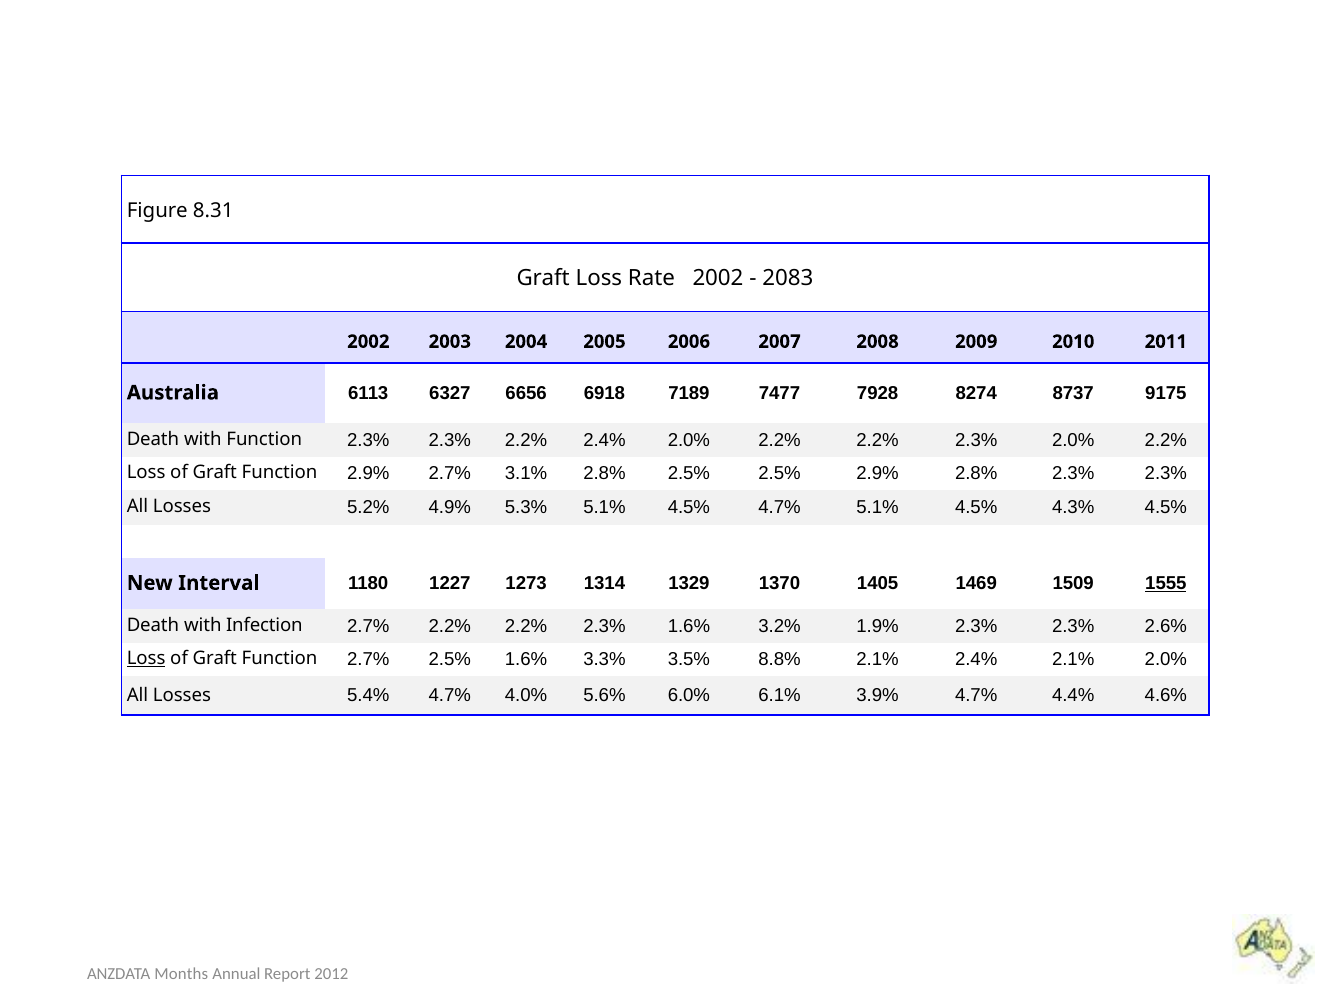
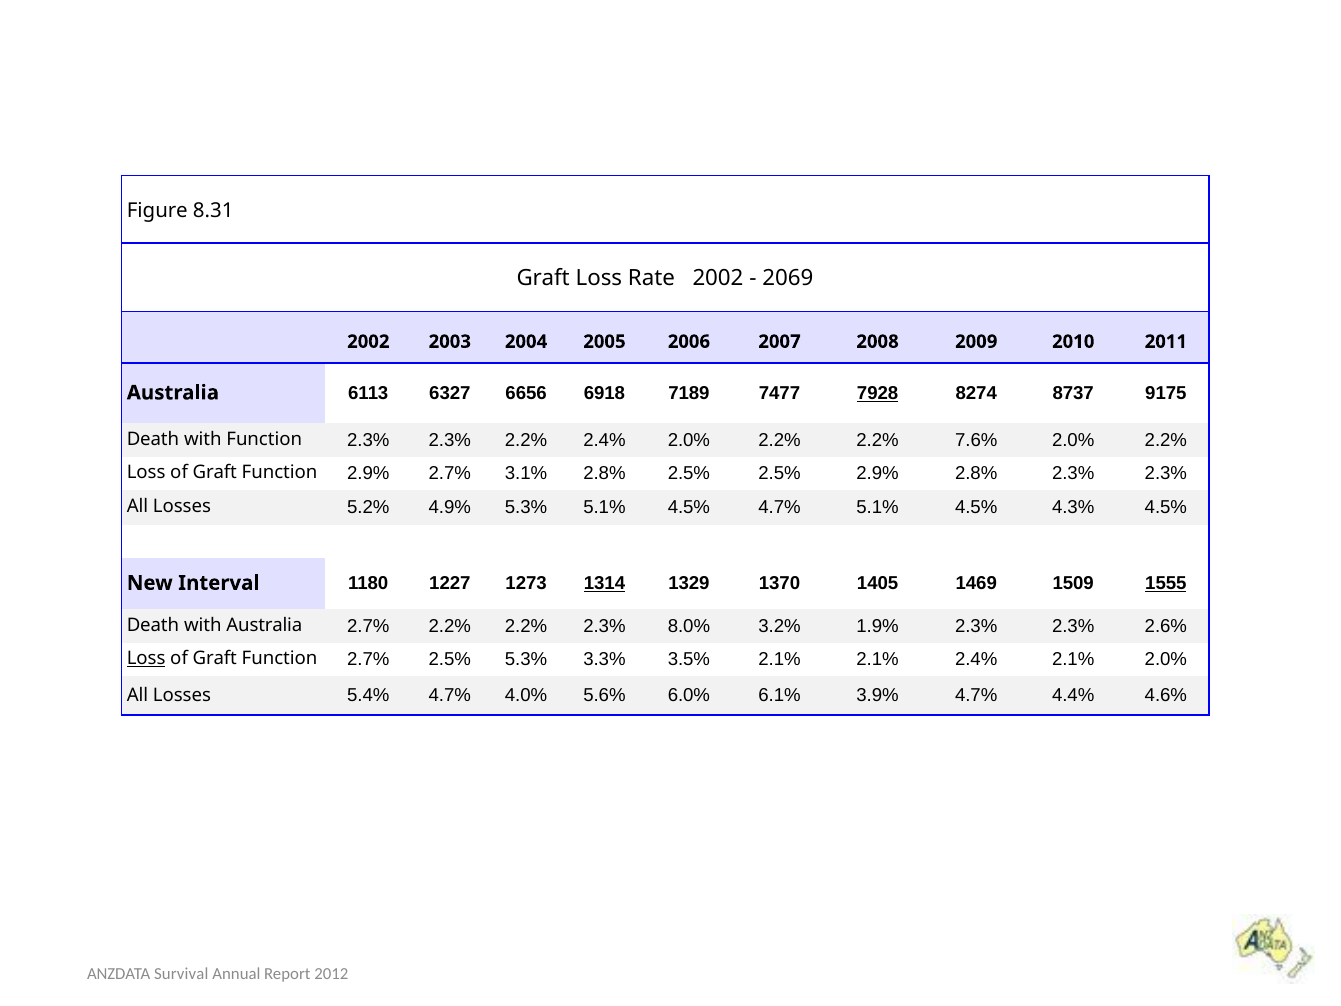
2083: 2083 -> 2069 (788, 278)
7928 underline: none -> present (878, 393)
2.0% 2.2% 2.2% 2.3%: 2.3% -> 7.6% (976, 440)
1314 underline: none -> present (605, 584)
with Infection: Infection -> Australia (264, 625)
2.3% 1.6%: 1.6% -> 8.0% (689, 626)
2.5% 1.6%: 1.6% -> 5.3% (526, 659)
3.5% 8.8%: 8.8% -> 2.1% (780, 659)
Months: Months -> Survival (181, 973)
